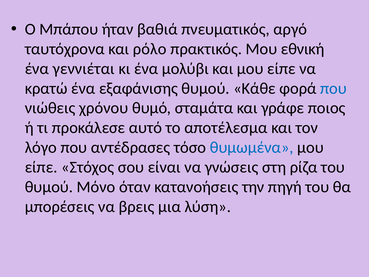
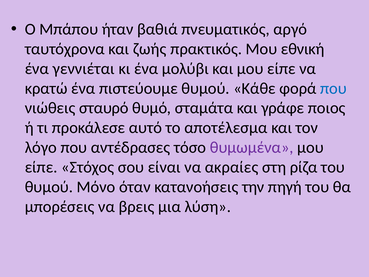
ρόλο: ρόλο -> ζωής (150, 49)
εξαφάνισης: εξαφάνισης -> πιστεύουμε (138, 88)
χρόνου: χρόνου -> σταυρό (104, 108)
θυμωμένα colour: blue -> purple (252, 147)
γνώσεις: γνώσεις -> ακραίες (232, 167)
